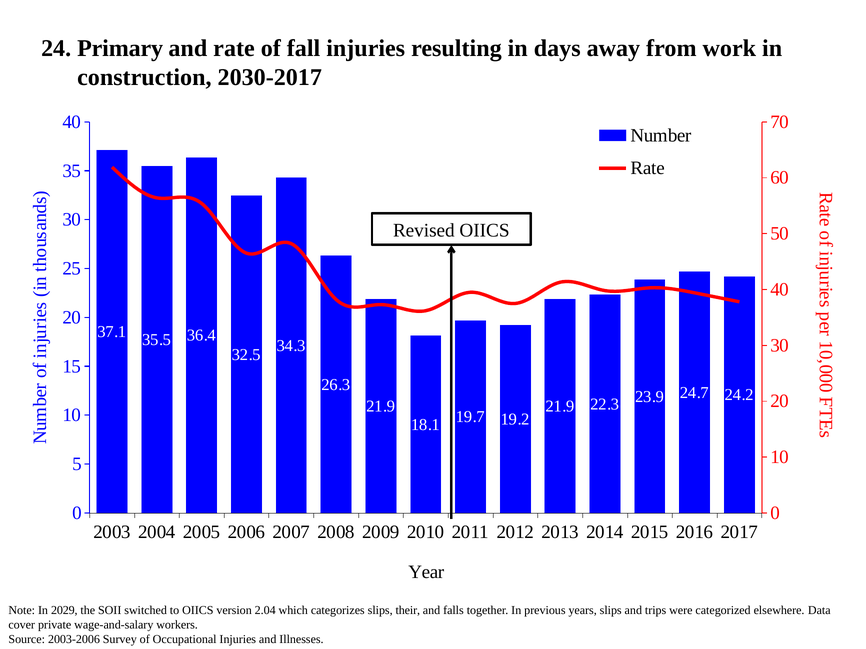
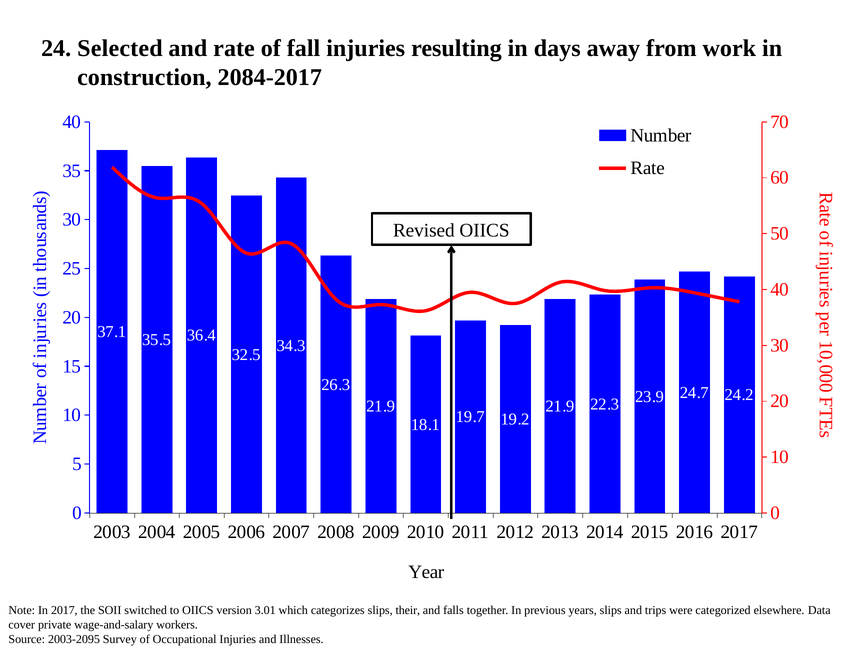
Primary: Primary -> Selected (120, 49)
2030-2017: 2030-2017 -> 2084-2017 (270, 77)
In 2029: 2029 -> 2017 (64, 611)
2.04: 2.04 -> 3.01 (265, 611)
2003-2006: 2003-2006 -> 2003-2095 (74, 640)
